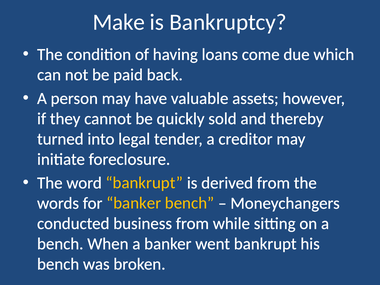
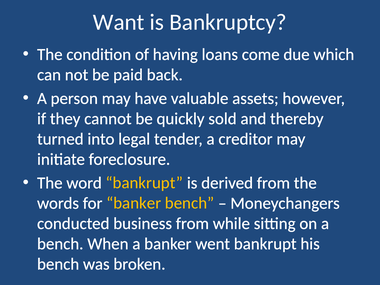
Make: Make -> Want (119, 22)
